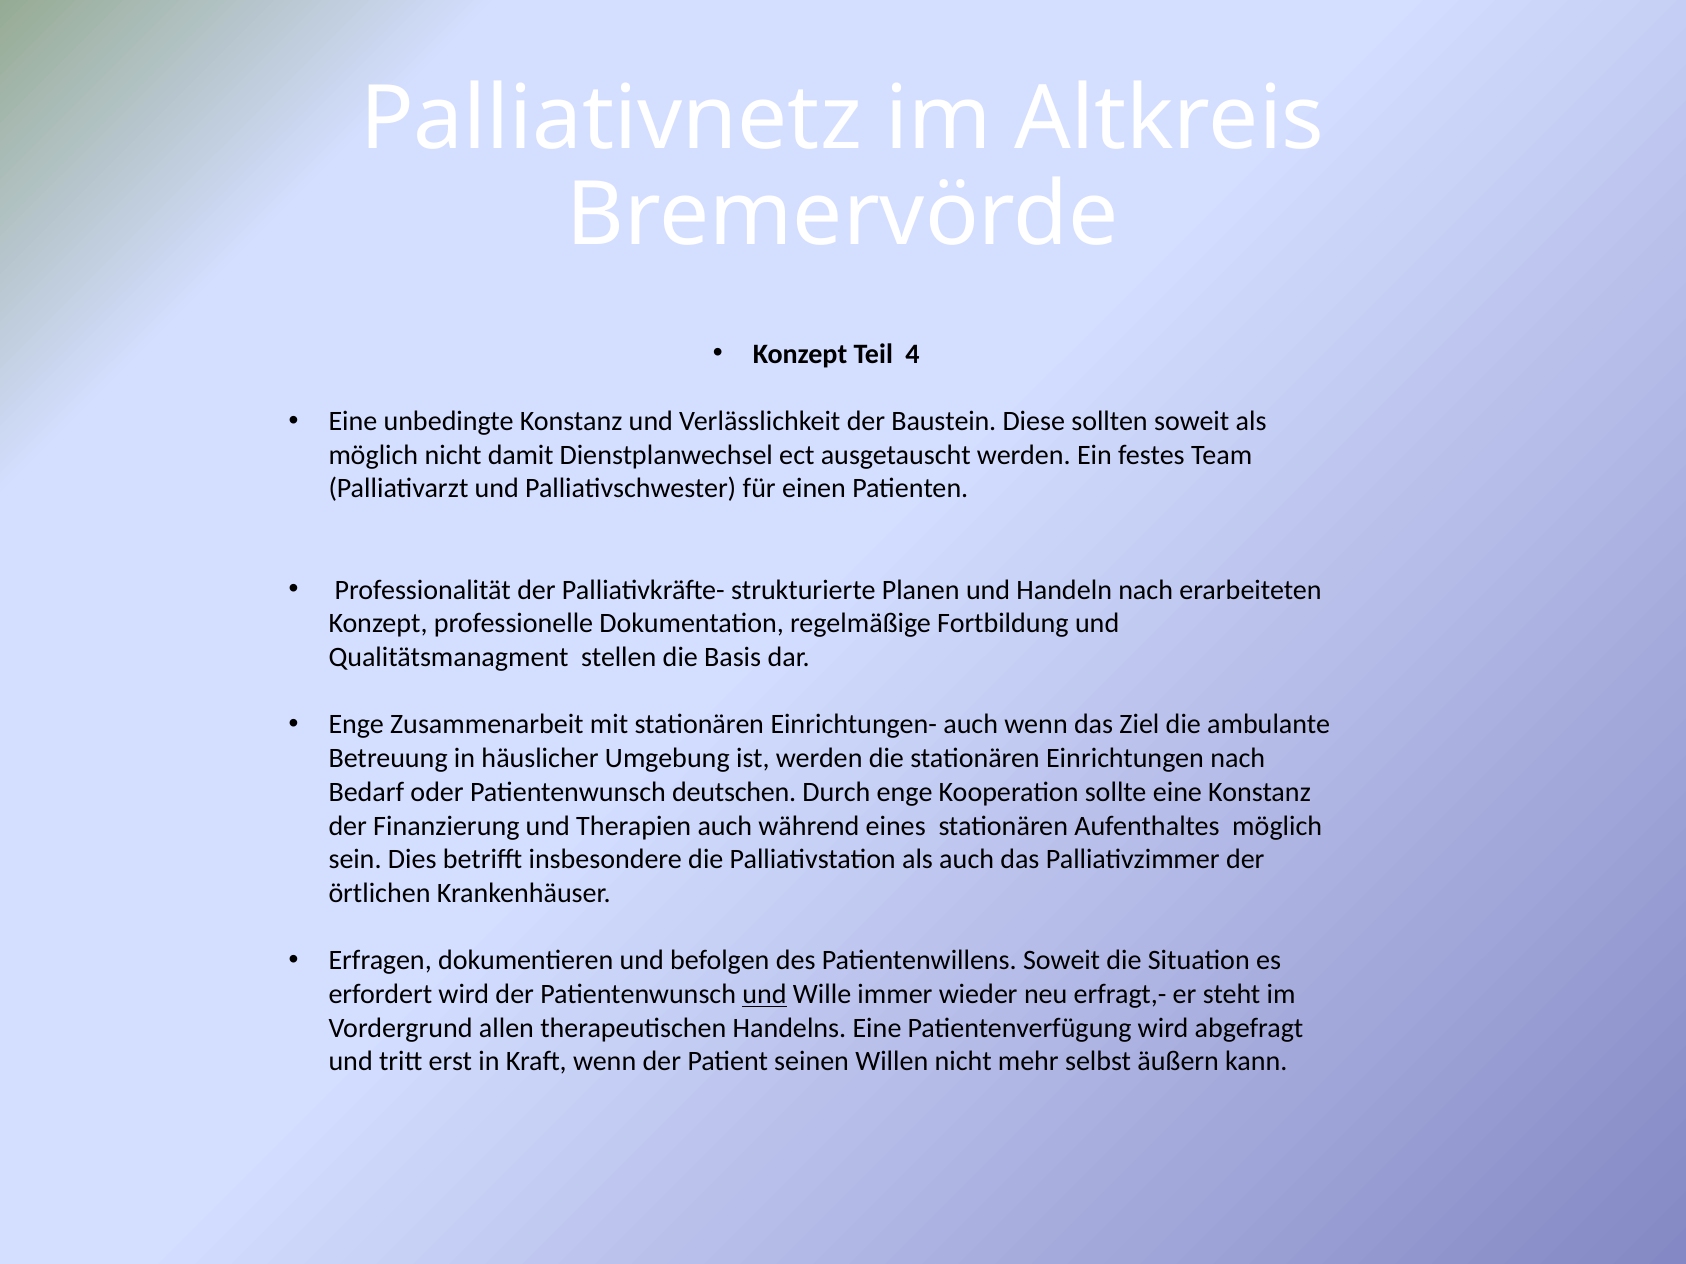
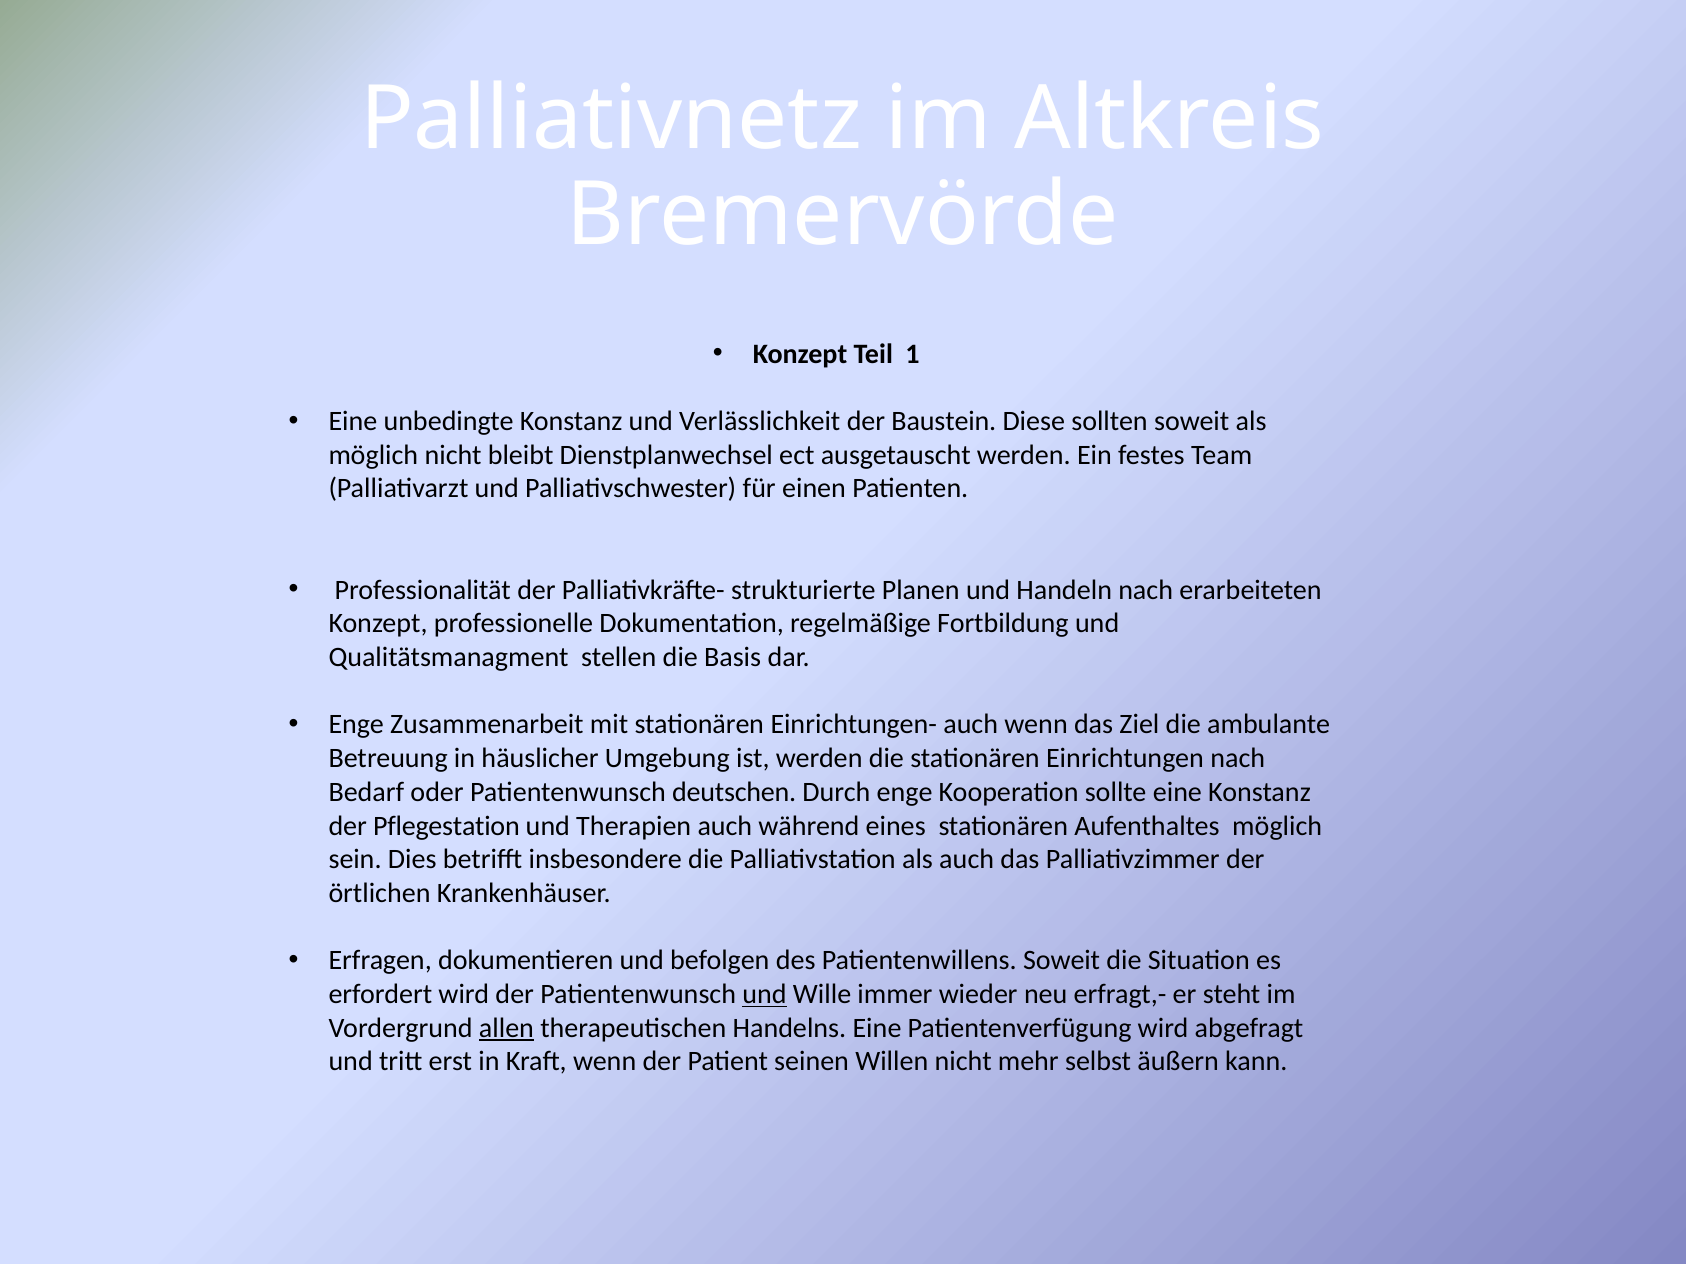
4: 4 -> 1 (913, 354)
damit: damit -> bleibt (521, 455)
Finanzierung: Finanzierung -> Pflegestation (446, 826)
allen underline: none -> present (506, 1028)
